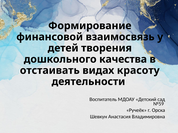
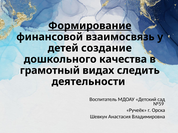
Формирование underline: none -> present (90, 26)
творения: творения -> создание (106, 48)
отстаивать: отстаивать -> грамотный (50, 71)
красоту: красоту -> следить (138, 71)
